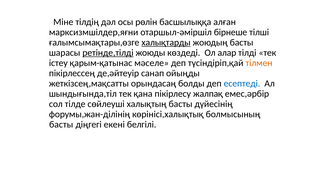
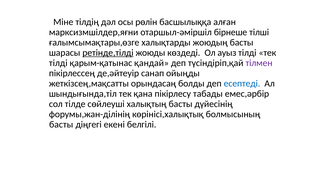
халықтарды underline: present -> none (166, 42)
алар: алар -> ауыз (227, 53)
істеу: істеу -> тілді (58, 63)
мәселе: мәселе -> қандай (152, 63)
тілмен colour: orange -> purple (259, 63)
жалпақ: жалпақ -> табады (208, 94)
